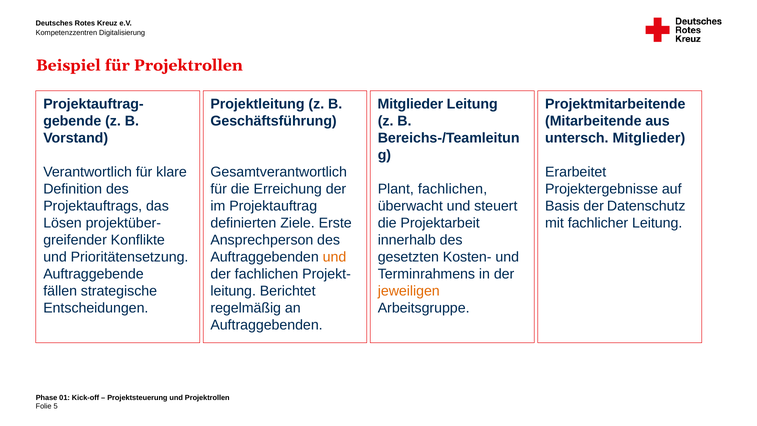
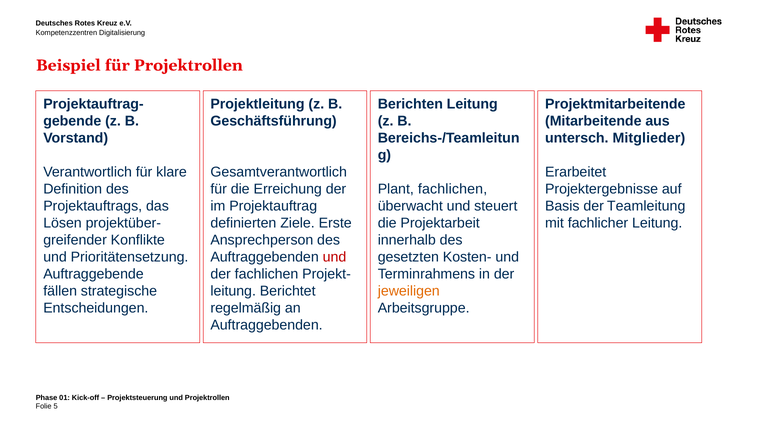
Mitglieder: Mitglieder -> Berichten (410, 104)
Datenschutz: Datenschutz -> Teamleitung (646, 206)
und colour: orange -> red (334, 257)
